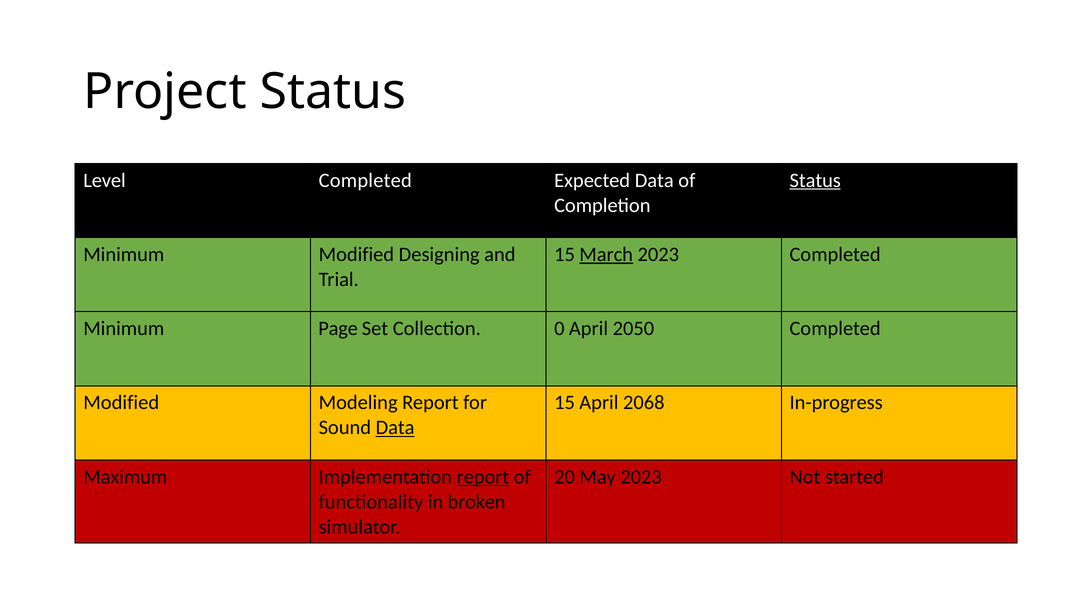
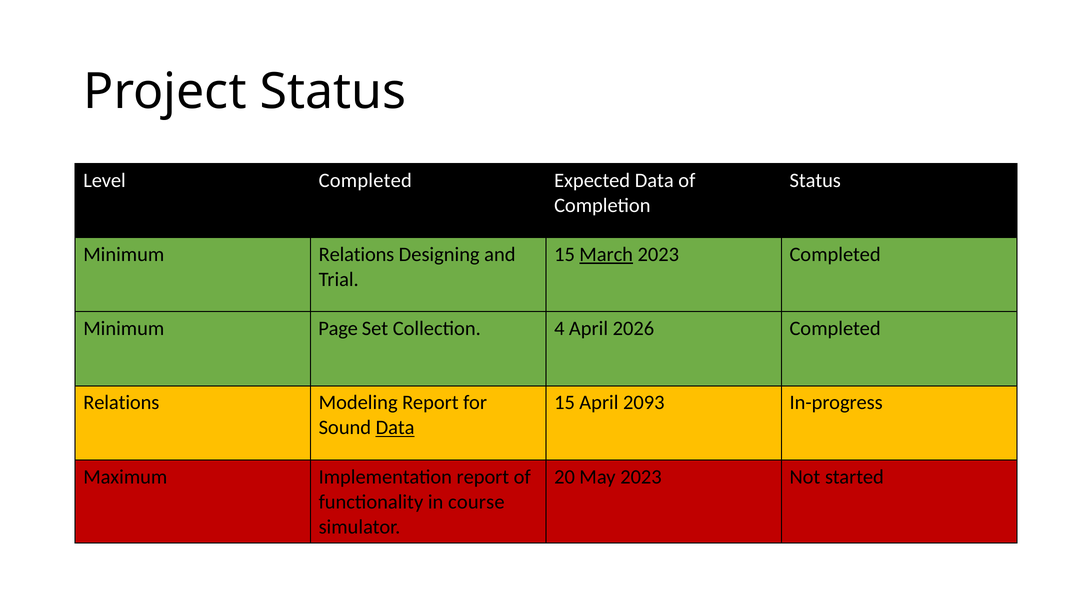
Status underline: present -> none (815, 180)
Minimum Modified: Modified -> Relations (356, 255)
0: 0 -> 4 (559, 329)
2050: 2050 -> 2026 (633, 329)
Modified: Modified -> Relations (121, 403)
2068: 2068 -> 2093 (644, 403)
report underline: present -> none (483, 477)
broken: broken -> course (476, 502)
